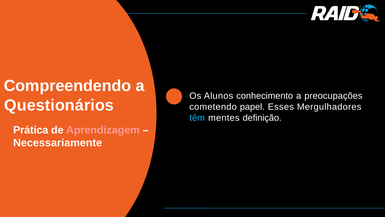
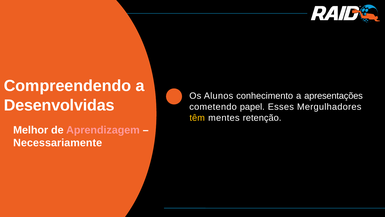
preocupações: preocupações -> apresentações (334, 96)
Questionários: Questionários -> Desenvolvidas (59, 105)
têm colour: light blue -> yellow (197, 118)
definição: definição -> retenção (262, 118)
Prática: Prática -> Melhor (31, 130)
